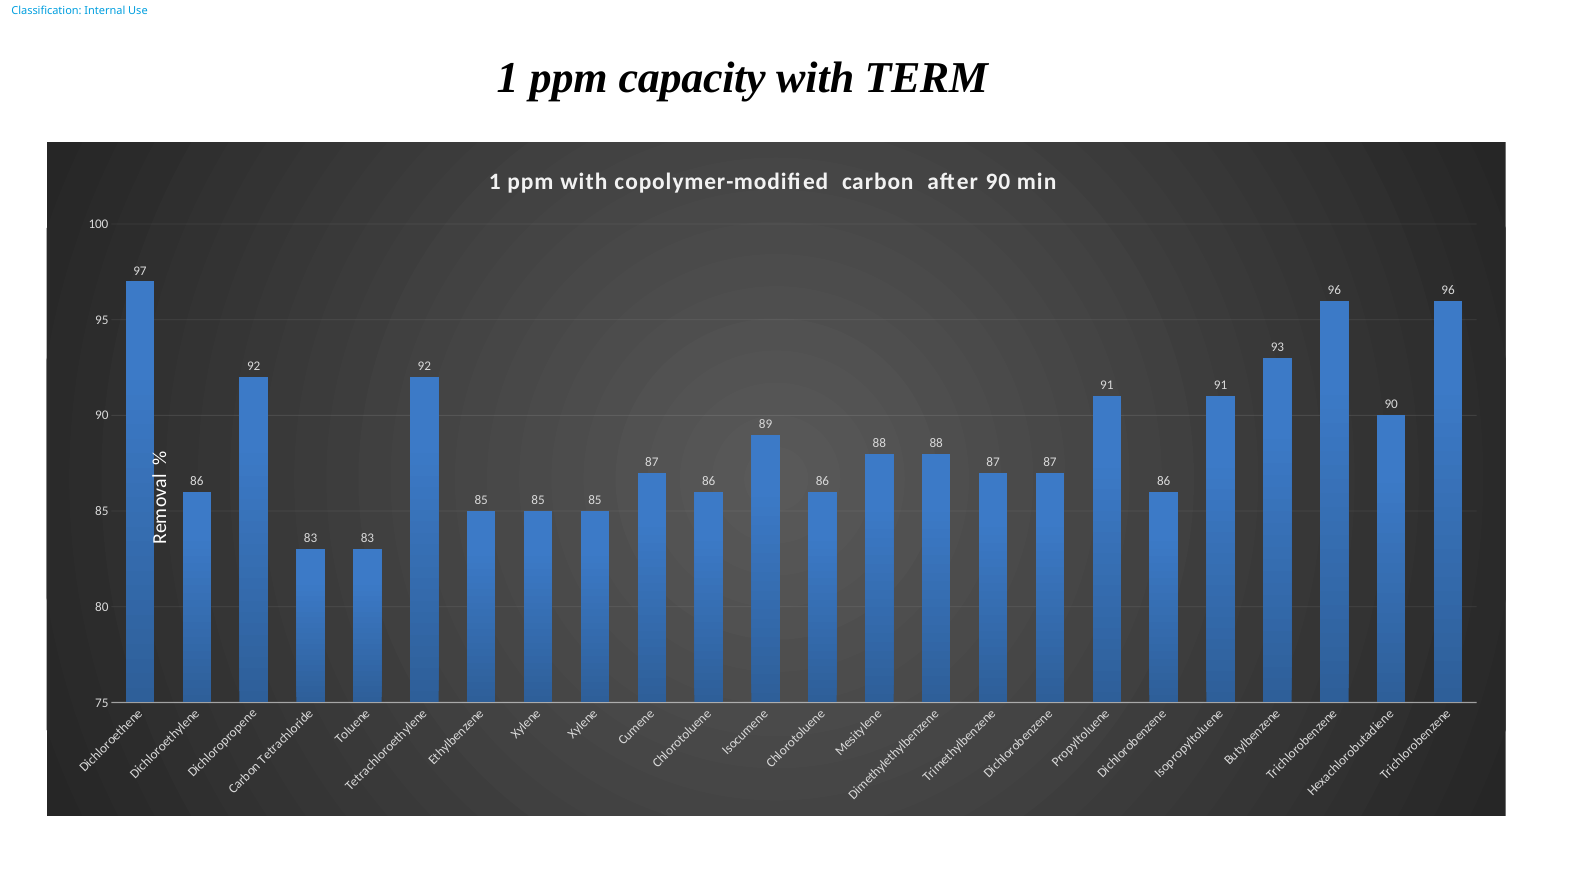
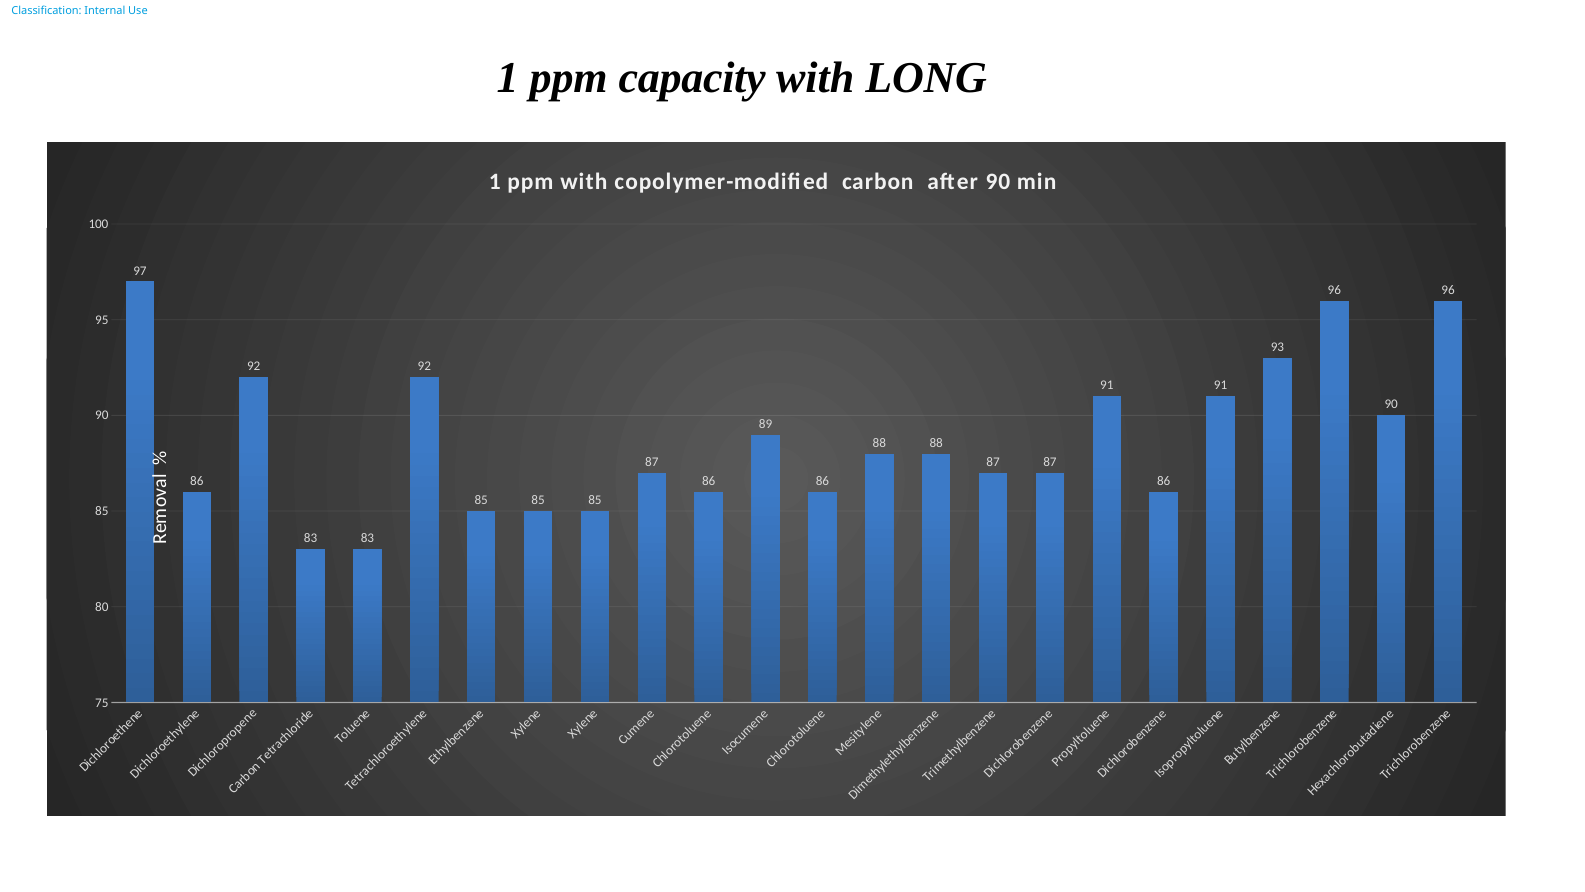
TERM: TERM -> LONG (926, 78)
